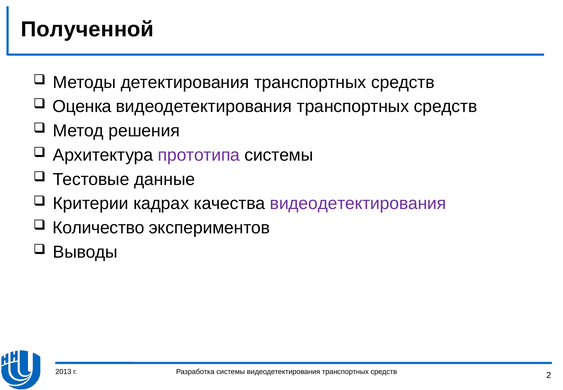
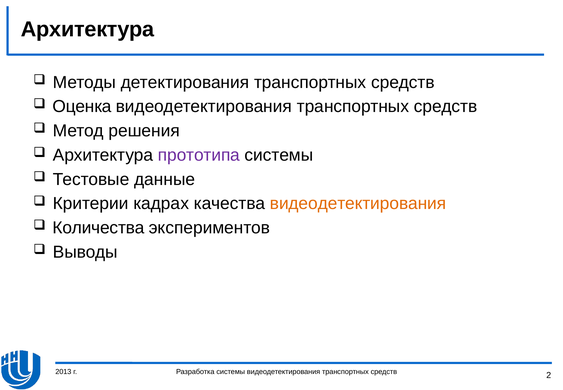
Полученной: Полученной -> Архитектура (87, 29)
видеодетектирования colour: purple -> orange (358, 203)
Количество: Количество -> Количества (99, 228)
